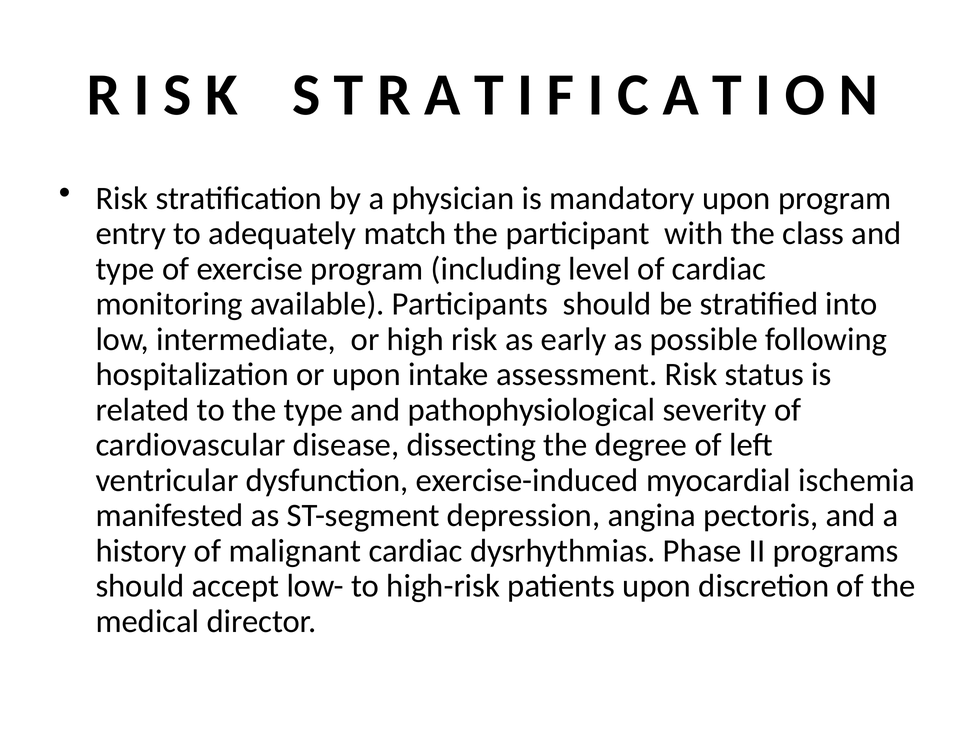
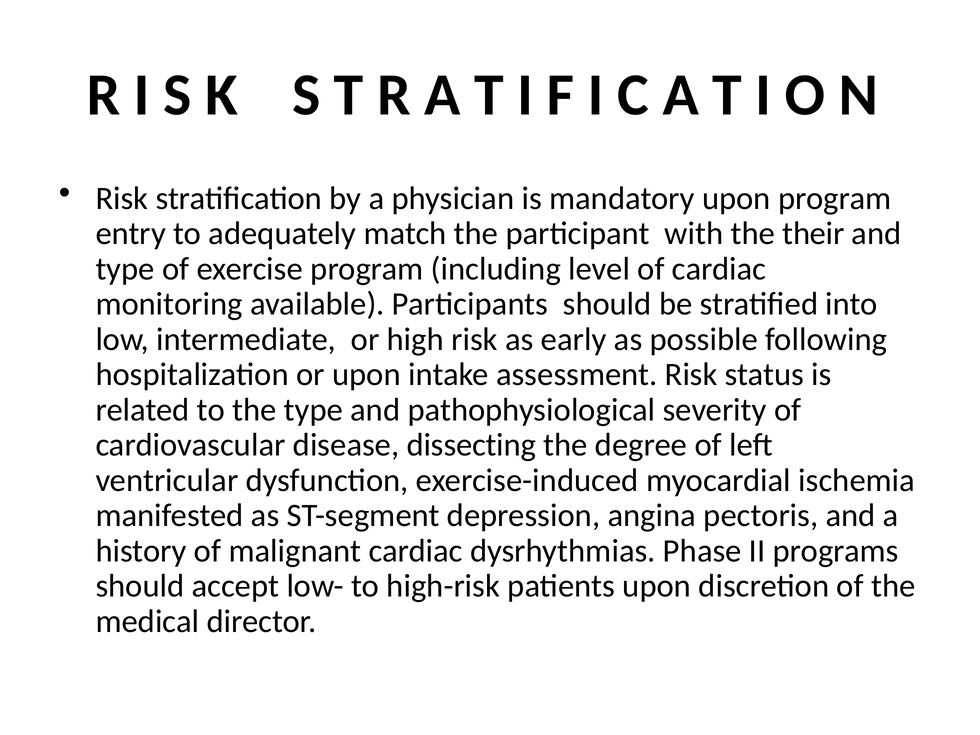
class: class -> their (813, 234)
